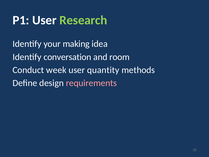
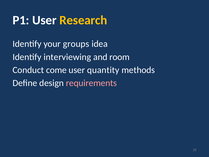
Research colour: light green -> yellow (83, 20)
making: making -> groups (76, 44)
conversation: conversation -> interviewing (67, 57)
week: week -> come (56, 70)
